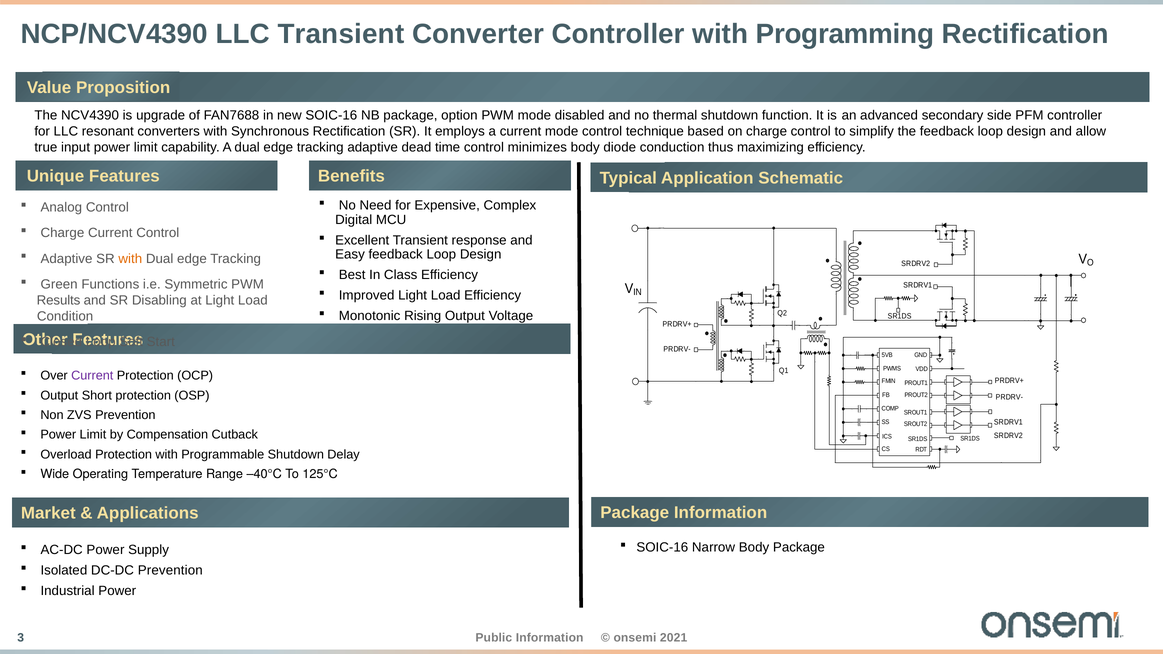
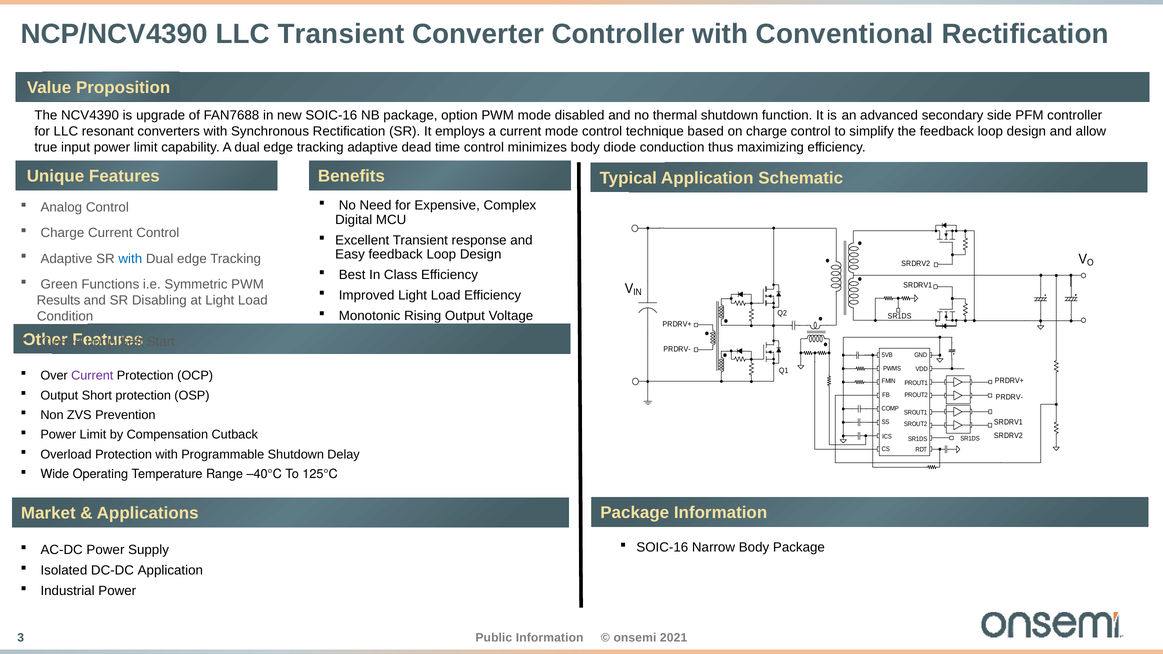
Programming: Programming -> Conventional (845, 34)
with colour: orange -> blue (130, 259)
DC-DC Prevention: Prevention -> Application (170, 570)
